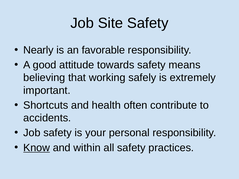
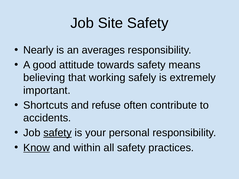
favorable: favorable -> averages (103, 50)
health: health -> refuse (106, 105)
safety underline: none -> present (58, 133)
